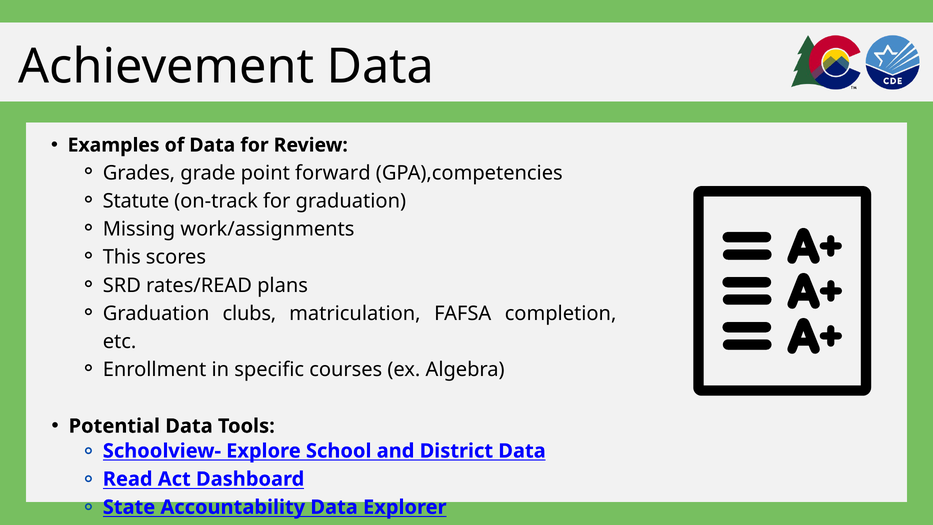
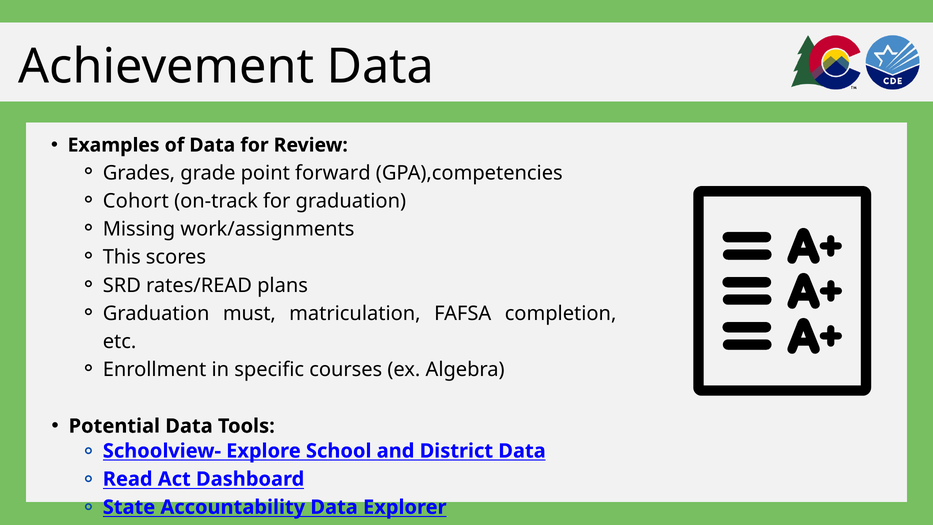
Statute: Statute -> Cohort (136, 201)
clubs: clubs -> must (249, 313)
